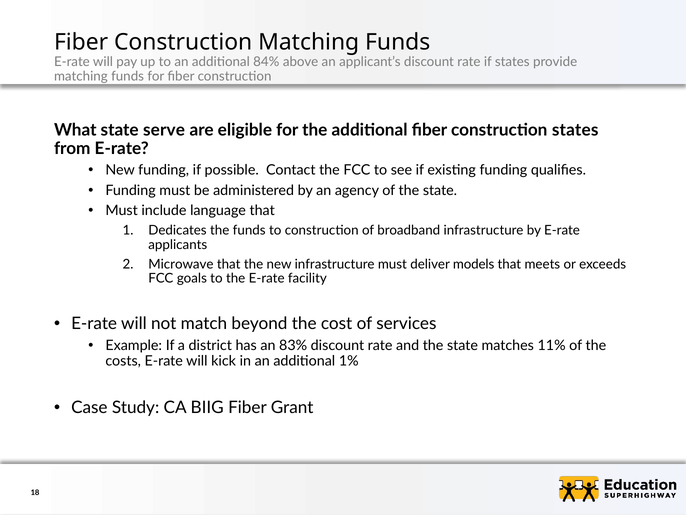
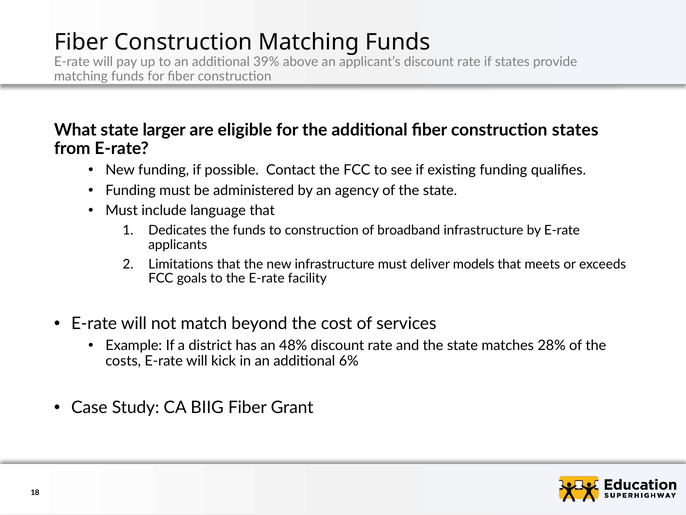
84%: 84% -> 39% (266, 62)
serve: serve -> larger (164, 130)
Microwave: Microwave -> Limitations (181, 264)
83%: 83% -> 48% (293, 345)
11%: 11% -> 28% (552, 345)
1%: 1% -> 6% (349, 361)
